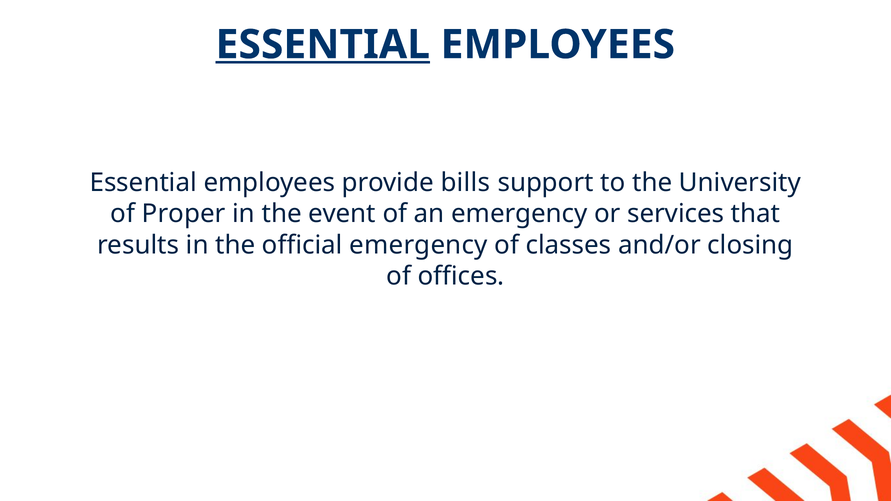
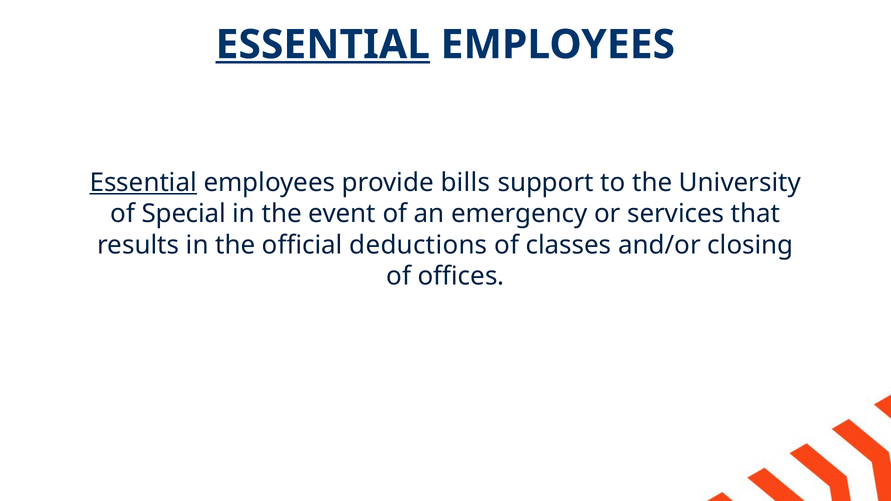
Essential underline: none -> present (143, 183)
Proper: Proper -> Special (184, 214)
official emergency: emergency -> deductions (418, 245)
